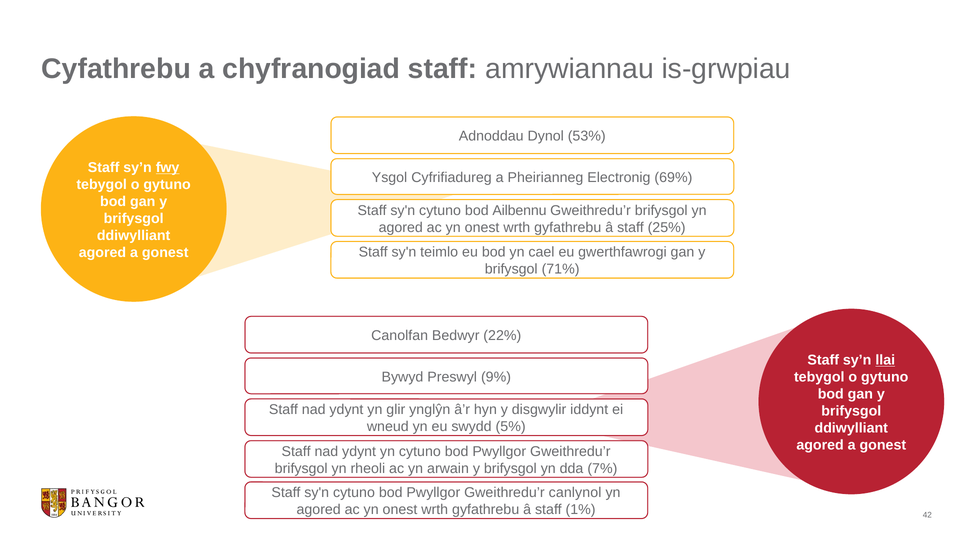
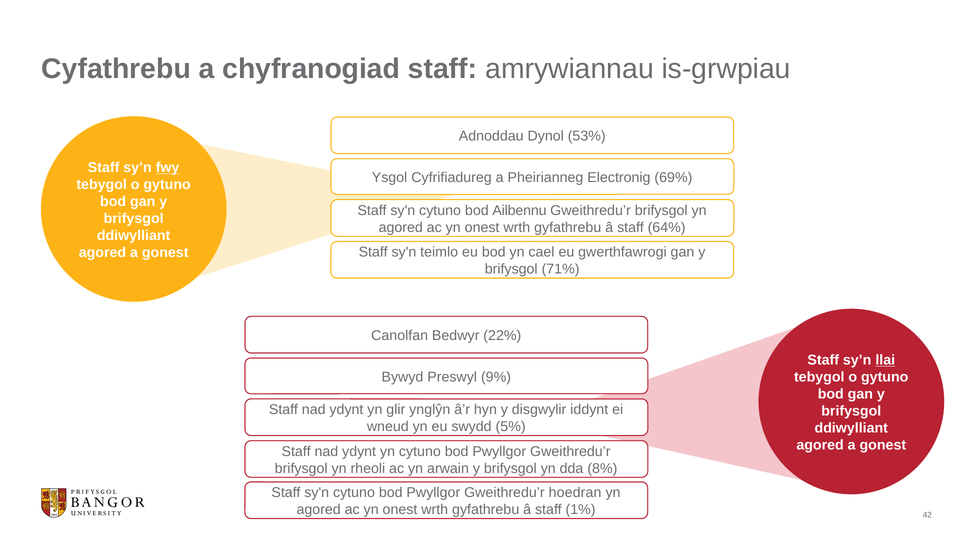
25%: 25% -> 64% (667, 228)
7%: 7% -> 8% (602, 469)
canlynol: canlynol -> hoedran (575, 493)
